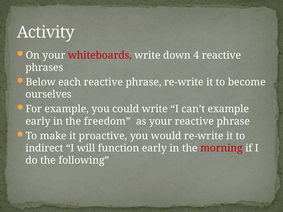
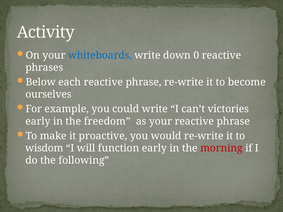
whiteboards colour: red -> blue (100, 55)
4: 4 -> 0 (196, 55)
can’t example: example -> victories (228, 109)
indirect: indirect -> wisdom (44, 148)
